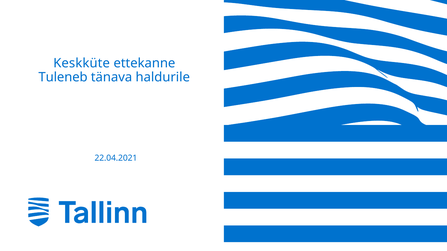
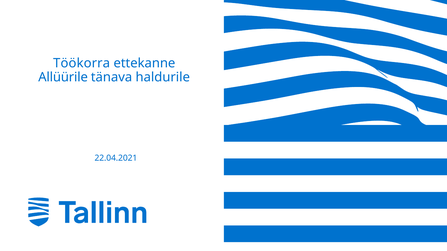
Keskküte: Keskküte -> Töökorra (82, 63)
Tuleneb: Tuleneb -> Allüürile (63, 78)
